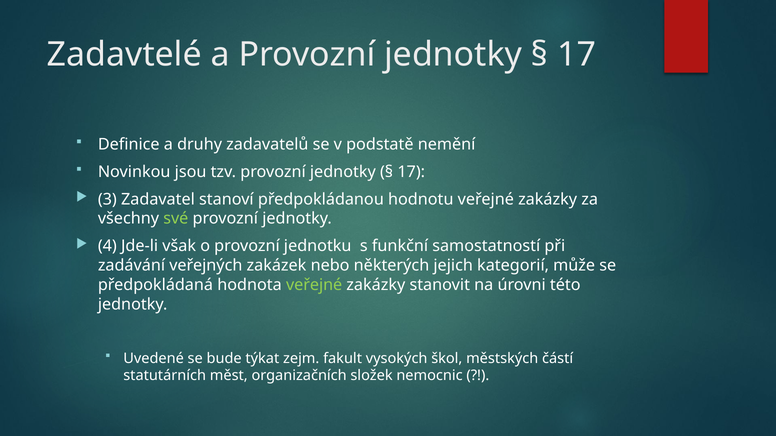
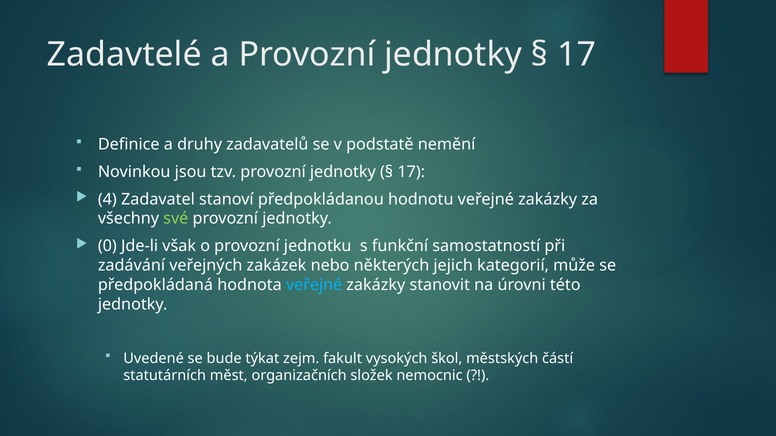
3: 3 -> 4 (107, 199)
4: 4 -> 0 (107, 246)
veřejné colour: light green -> light blue (314, 285)
